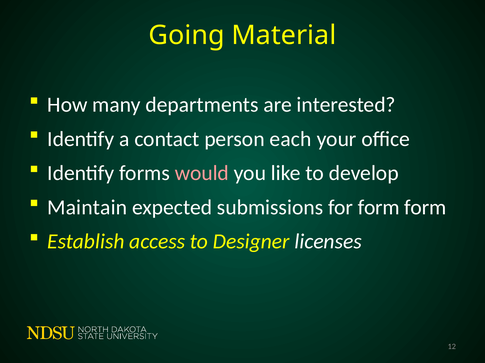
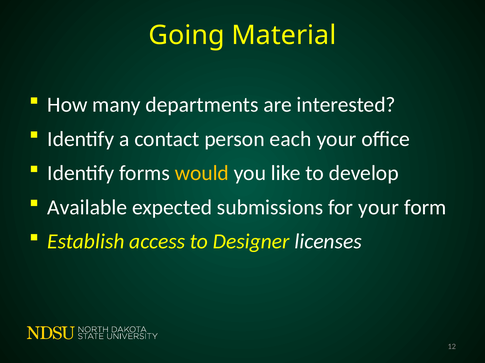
would colour: pink -> yellow (202, 173)
Maintain: Maintain -> Available (87, 208)
for form: form -> your (379, 208)
